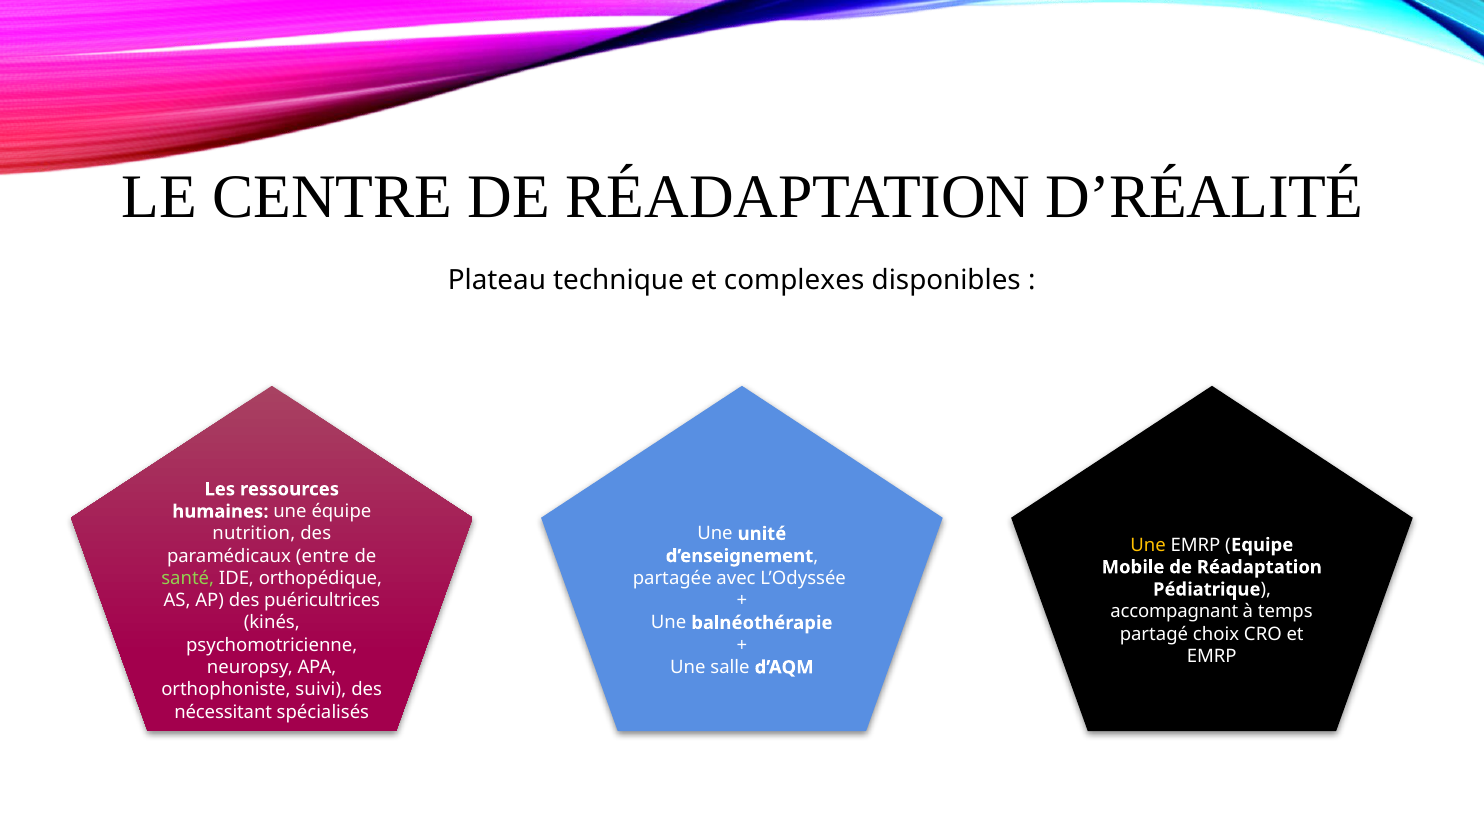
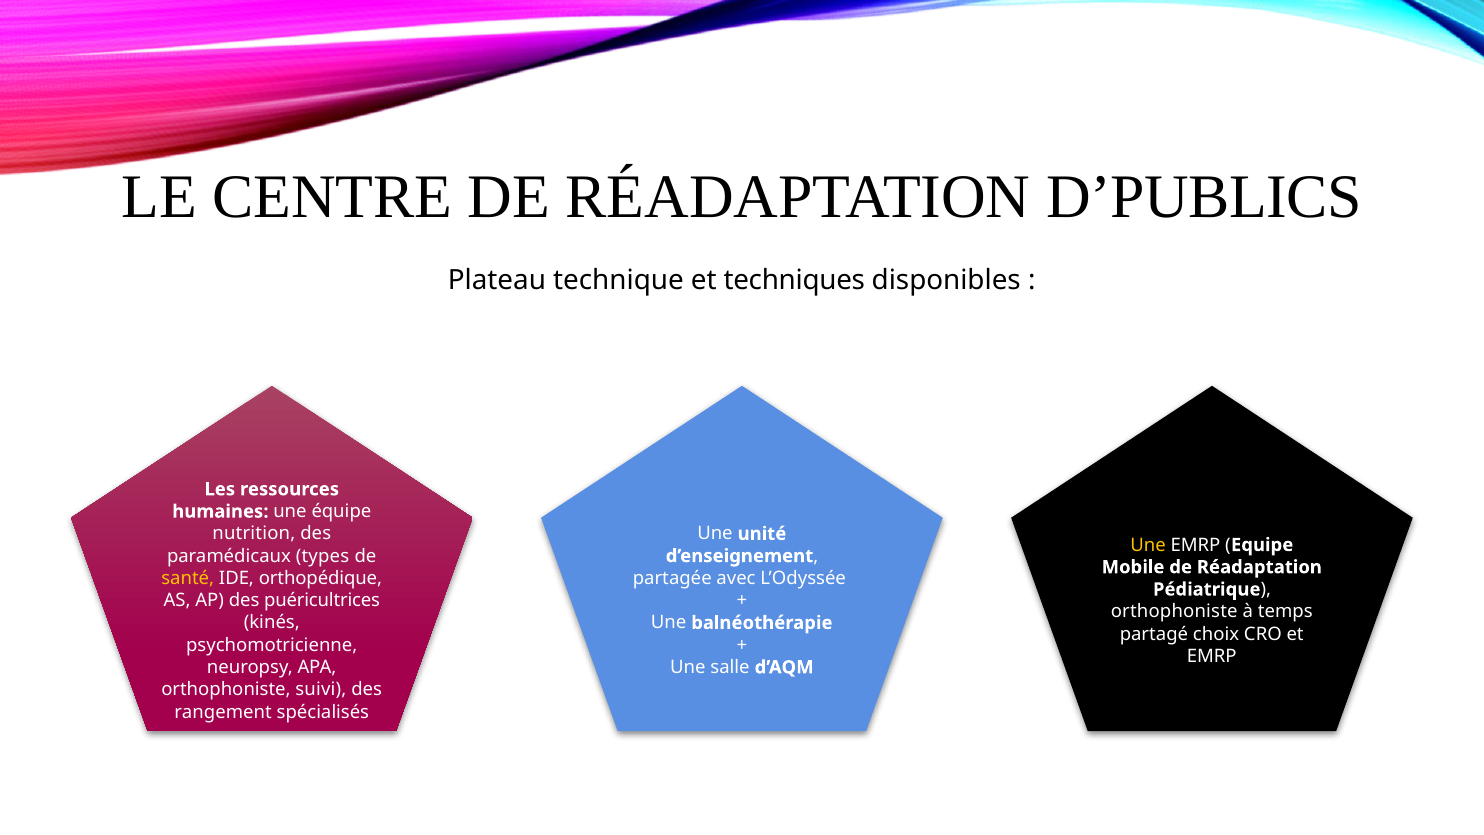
D’RÉALITÉ: D’RÉALITÉ -> D’PUBLICS (1204, 197)
complexes: complexes -> techniques (794, 281)
entre: entre -> types (323, 556)
santé colour: light green -> yellow (188, 578)
accompagnant: accompagnant -> orthophoniste (1174, 612)
nécessitant: nécessitant -> rangement (223, 712)
